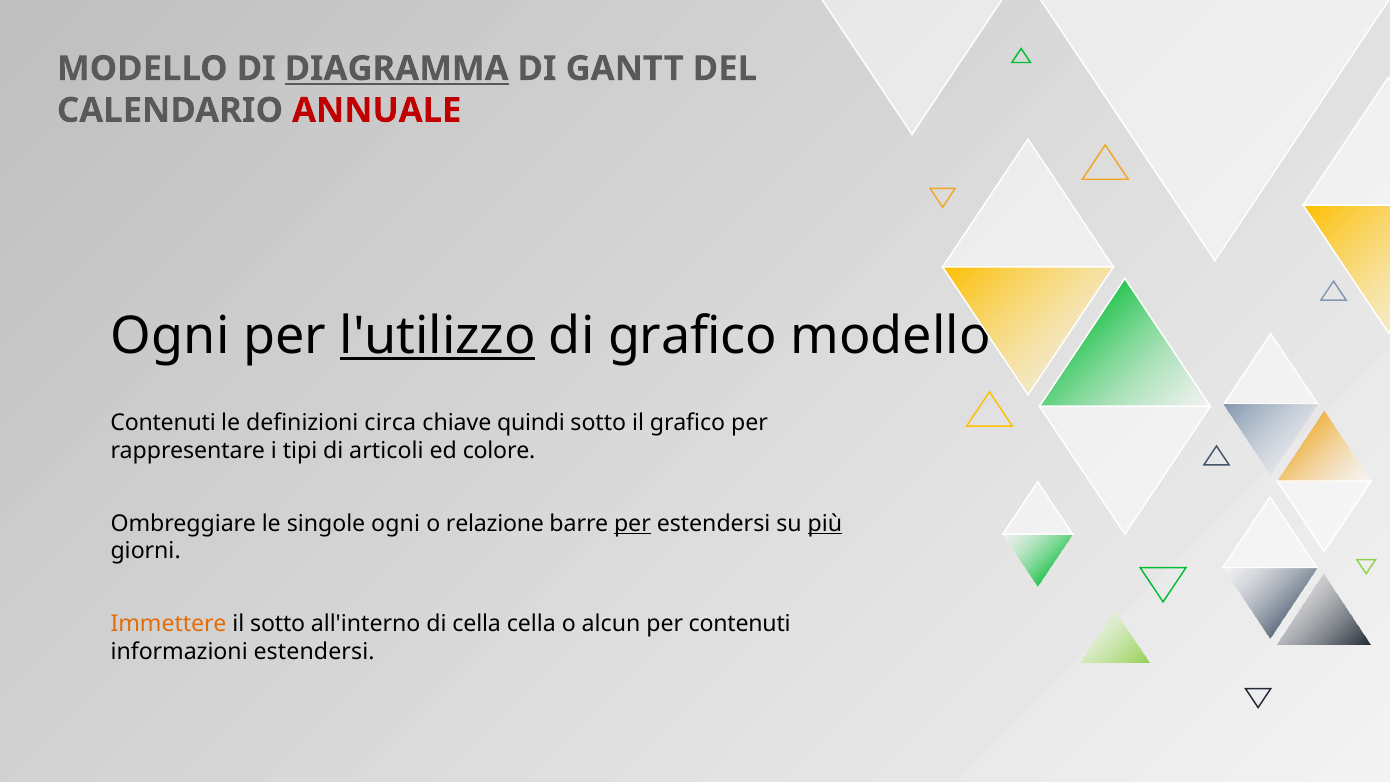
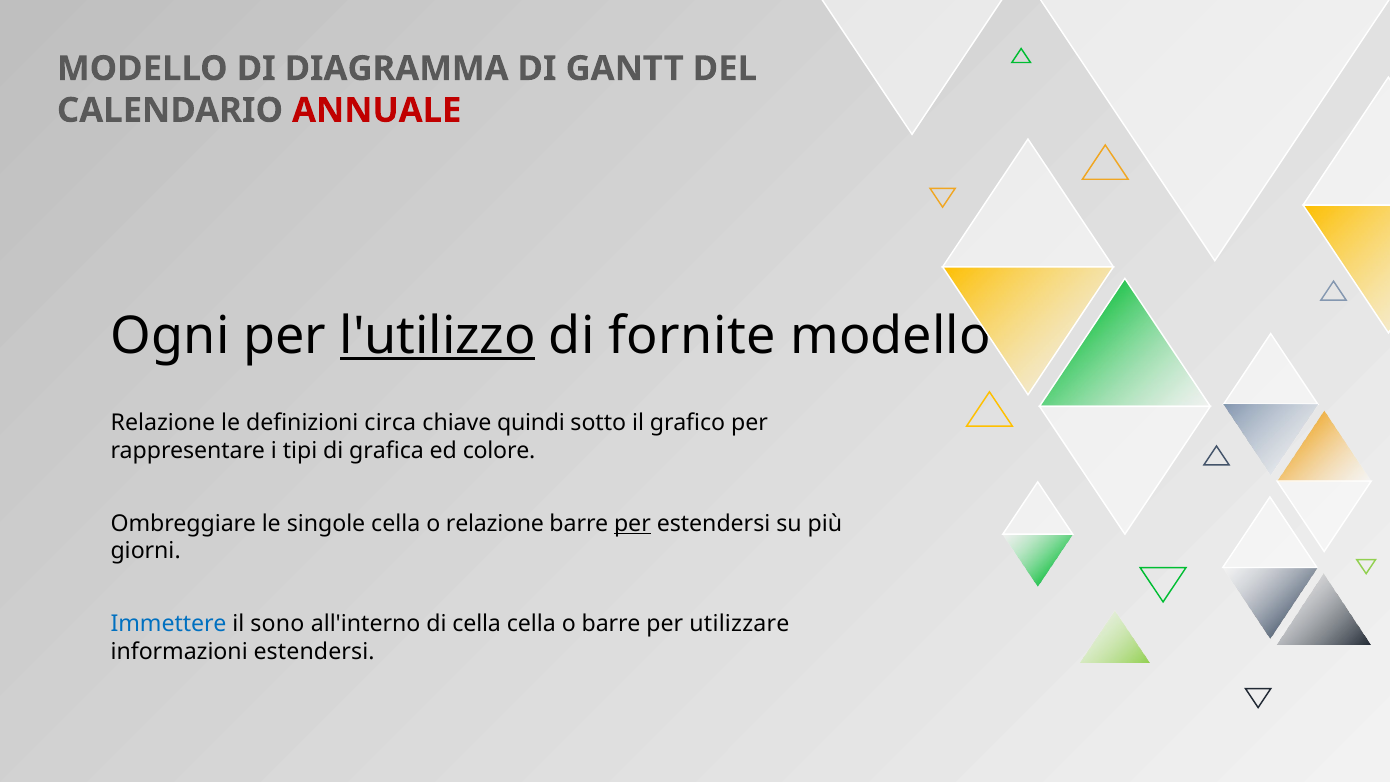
DIAGRAMMA underline: present -> none (397, 69)
di grafico: grafico -> fornite (692, 336)
Contenuti: Contenuti -> Relazione (163, 423)
articoli: articoli -> grafica (387, 450)
singole ogni: ogni -> cella (396, 523)
più underline: present -> none (825, 523)
Immettere colour: orange -> blue (169, 624)
il sotto: sotto -> sono (277, 624)
o alcun: alcun -> barre (611, 624)
per contenuti: contenuti -> utilizzare (739, 624)
